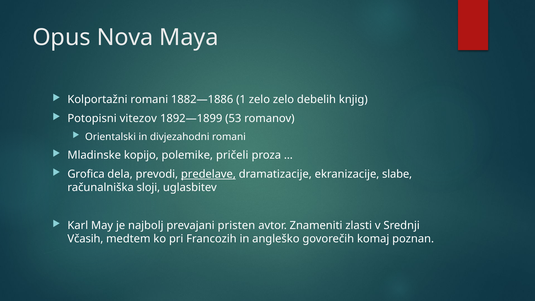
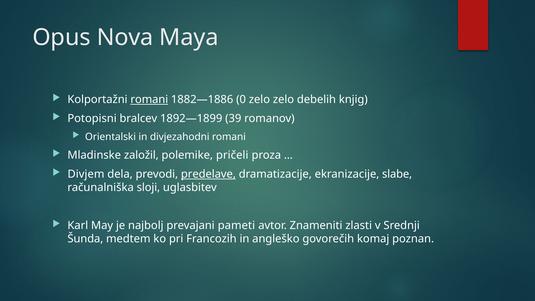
romani underline: none -> present (149, 100)
1: 1 -> 0 (241, 100)
vitezov: vitezov -> bralcev (138, 119)
53: 53 -> 39 (233, 119)
kopijo: kopijo -> založil (141, 155)
Grofica: Grofica -> Divjem (86, 174)
pristen: pristen -> pameti (236, 225)
Včasih: Včasih -> Šunda (85, 239)
